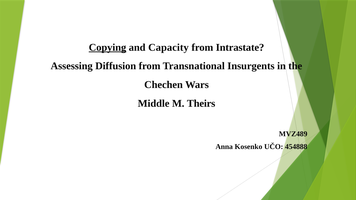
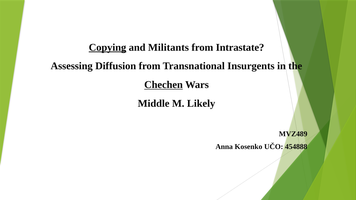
Capacity: Capacity -> Militants (168, 47)
Chechen underline: none -> present (164, 85)
Theirs: Theirs -> Likely (201, 104)
